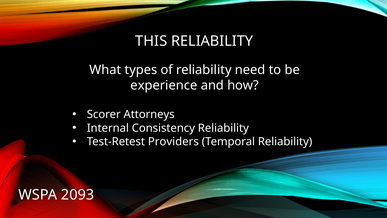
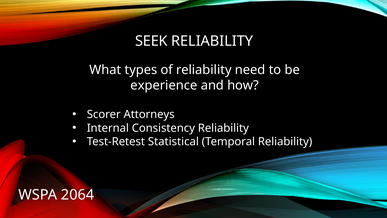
THIS: THIS -> SEEK (151, 41)
Providers: Providers -> Statistical (173, 141)
2093: 2093 -> 2064 (78, 194)
